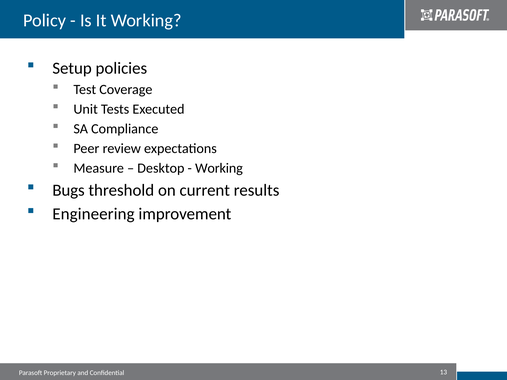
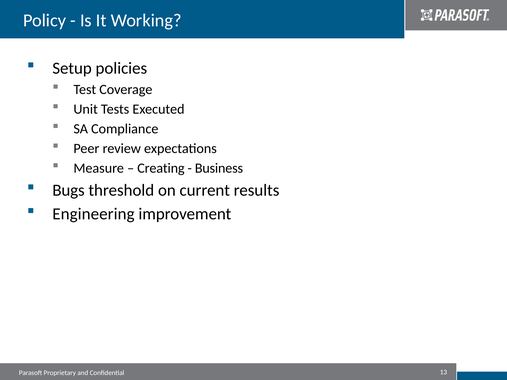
Desktop: Desktop -> Creating (161, 168)
Working: Working -> Business (219, 168)
